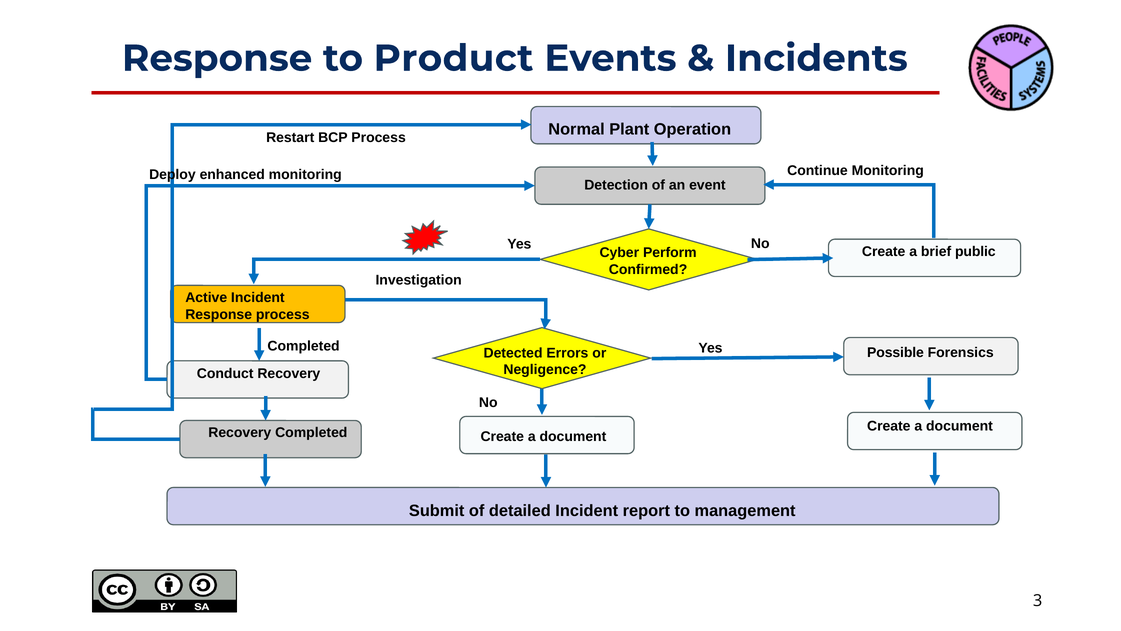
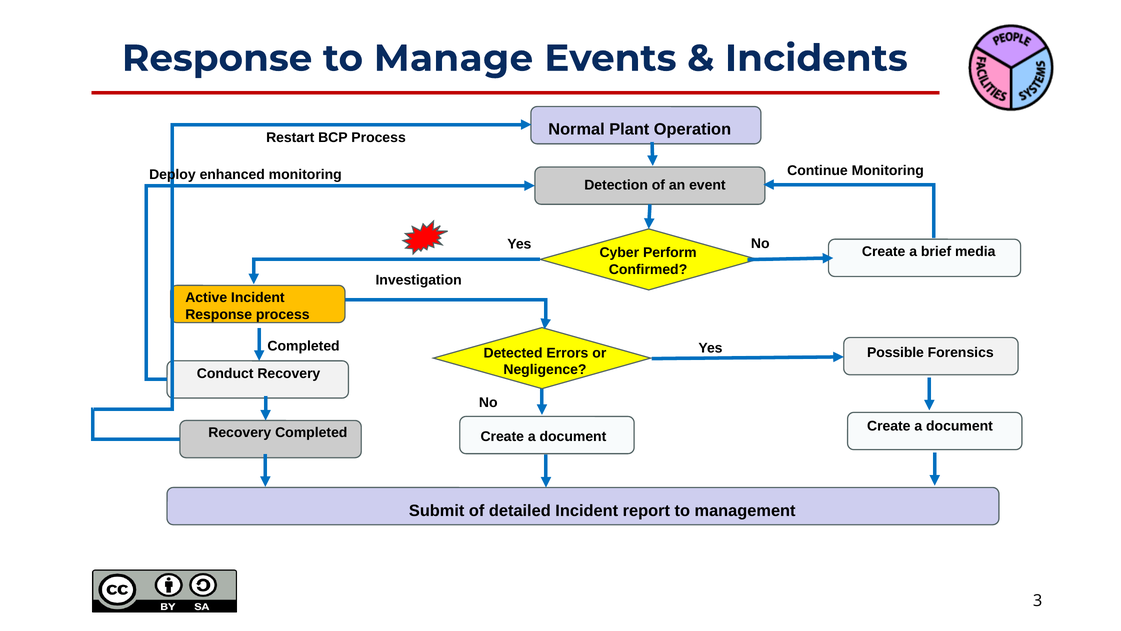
Product: Product -> Manage (454, 58)
public: public -> media (975, 251)
